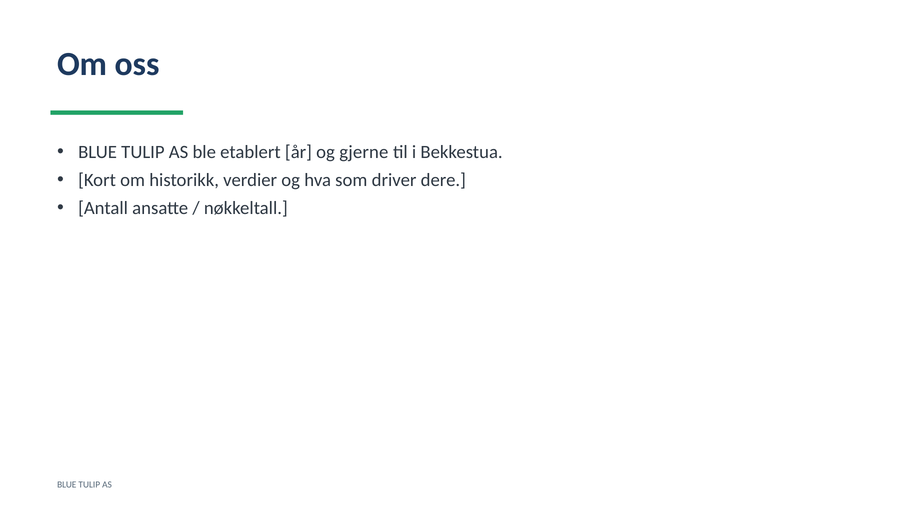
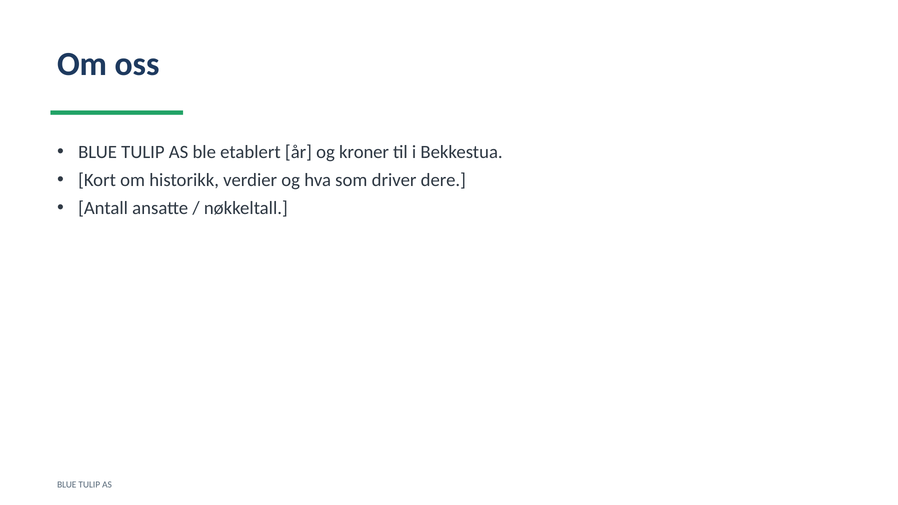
gjerne: gjerne -> kroner (364, 152)
